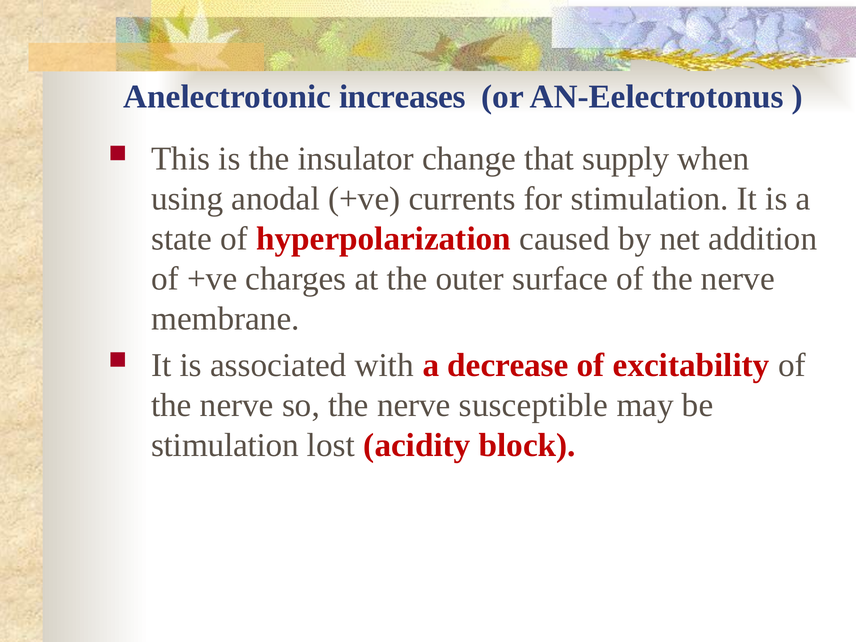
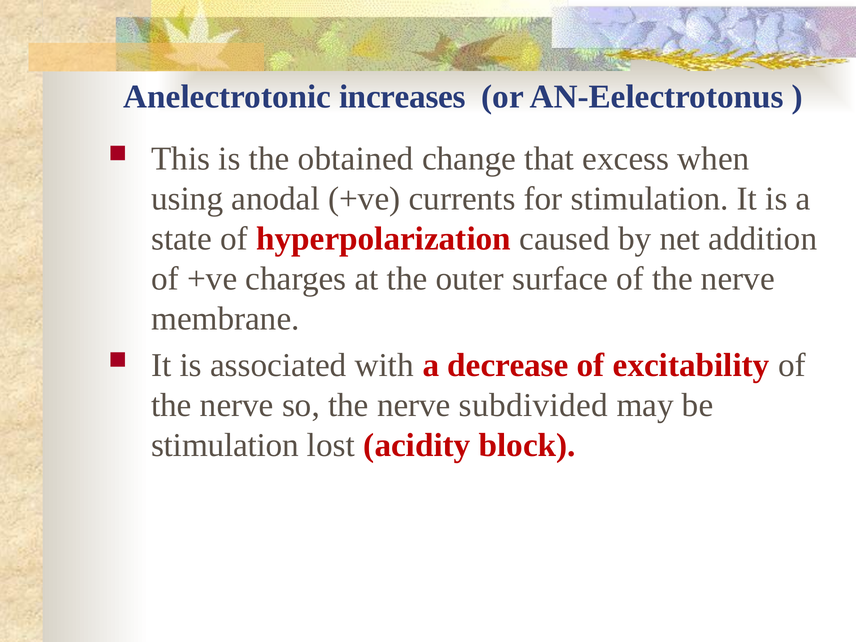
insulator: insulator -> obtained (356, 159)
supply: supply -> excess (626, 159)
susceptible: susceptible -> subdivided (533, 405)
